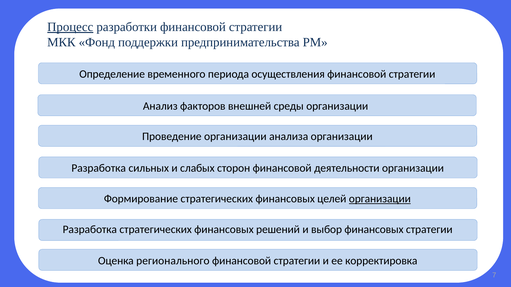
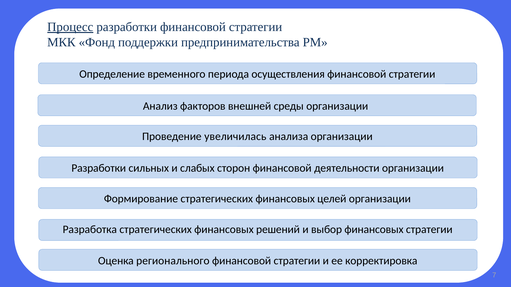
Проведение организации: организации -> увеличилась (235, 137)
Разработка: Разработка -> Разработки (99, 168)
организации underline: present -> none (380, 199)
